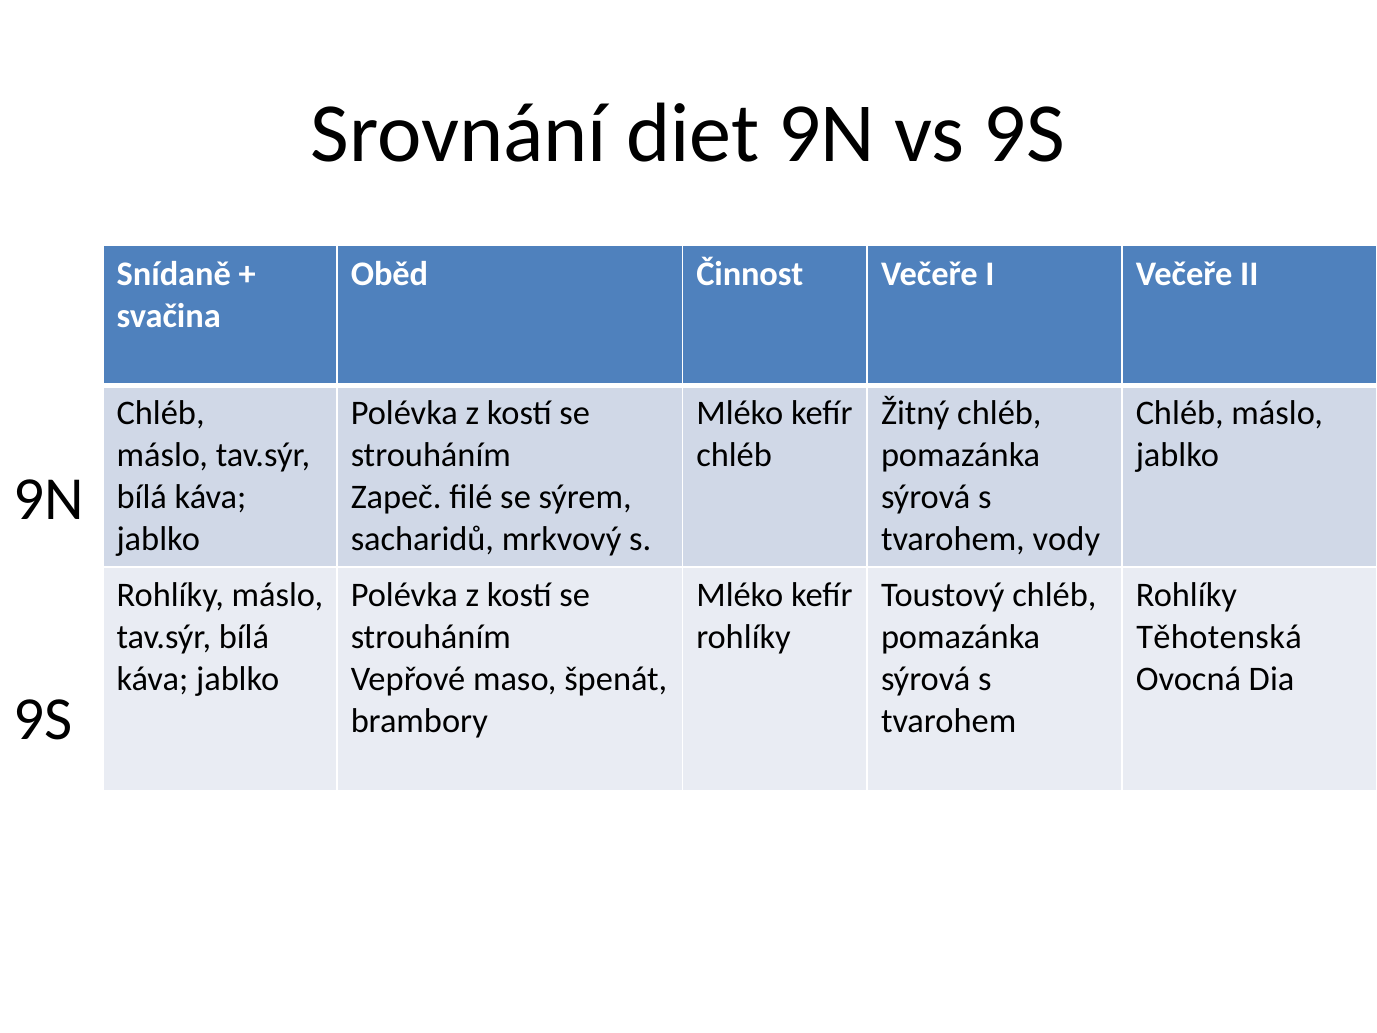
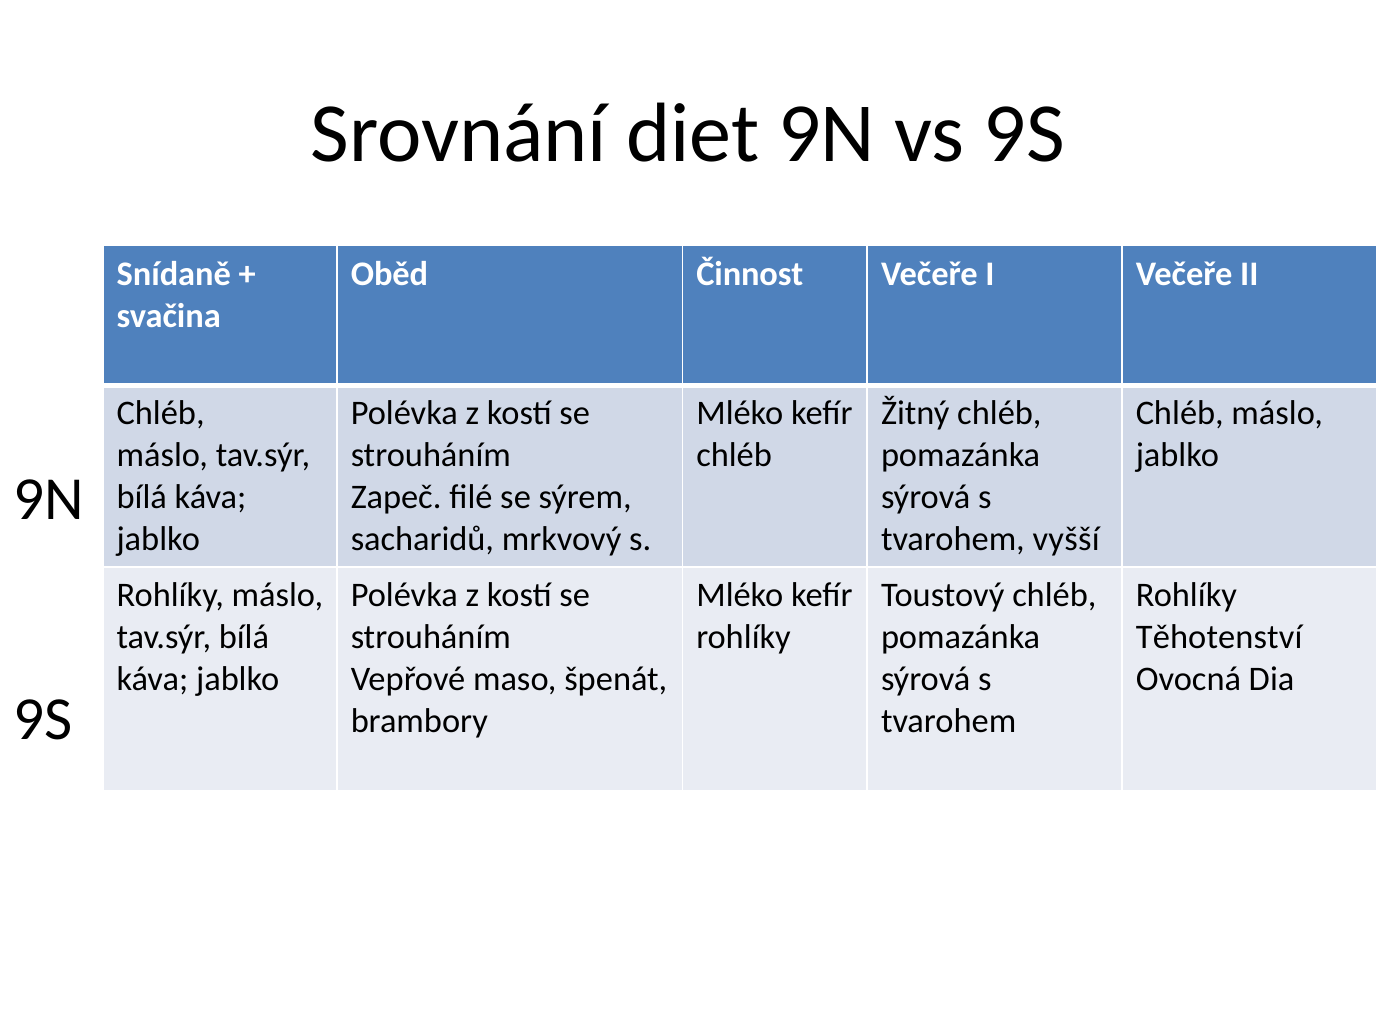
vody: vody -> vyšší (1066, 539)
Těhotenská: Těhotenská -> Těhotenství (1219, 637)
